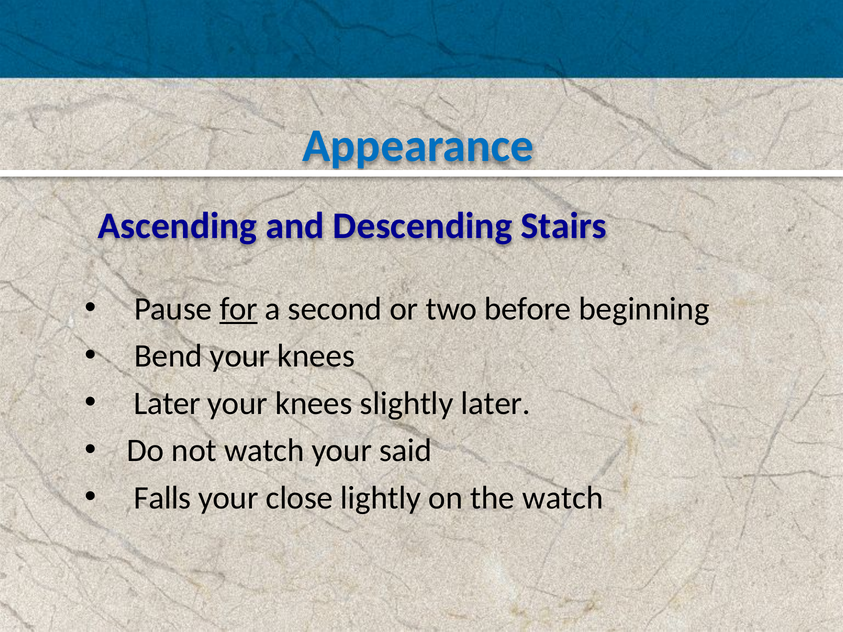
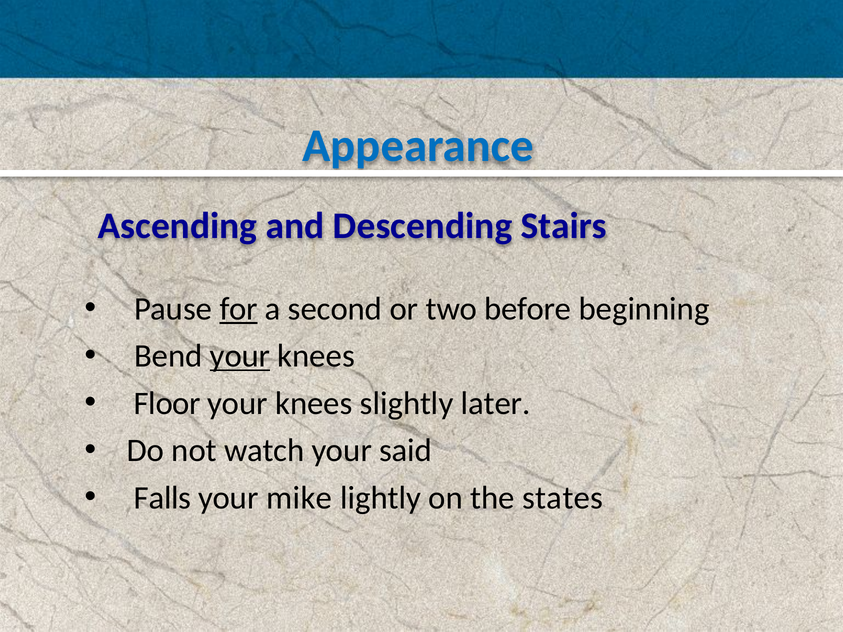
your underline: none -> present (240, 356)
Later: Later -> Floor (167, 404)
close: close -> mike (299, 498)
the watch: watch -> states (563, 498)
